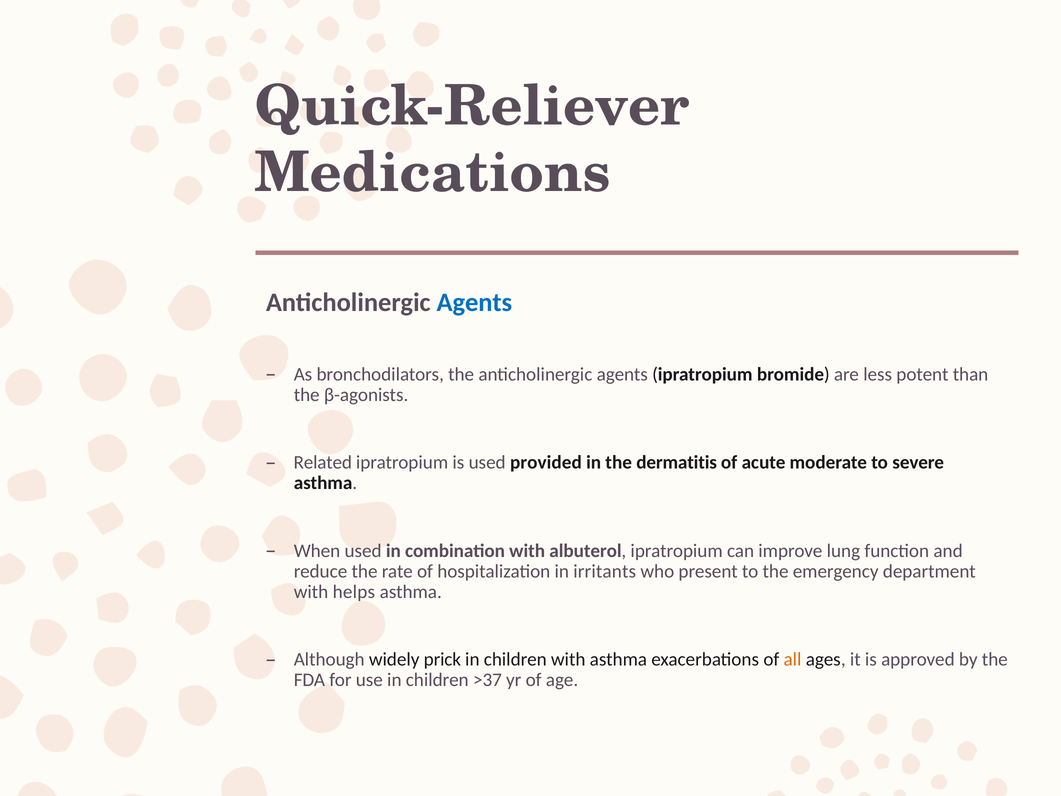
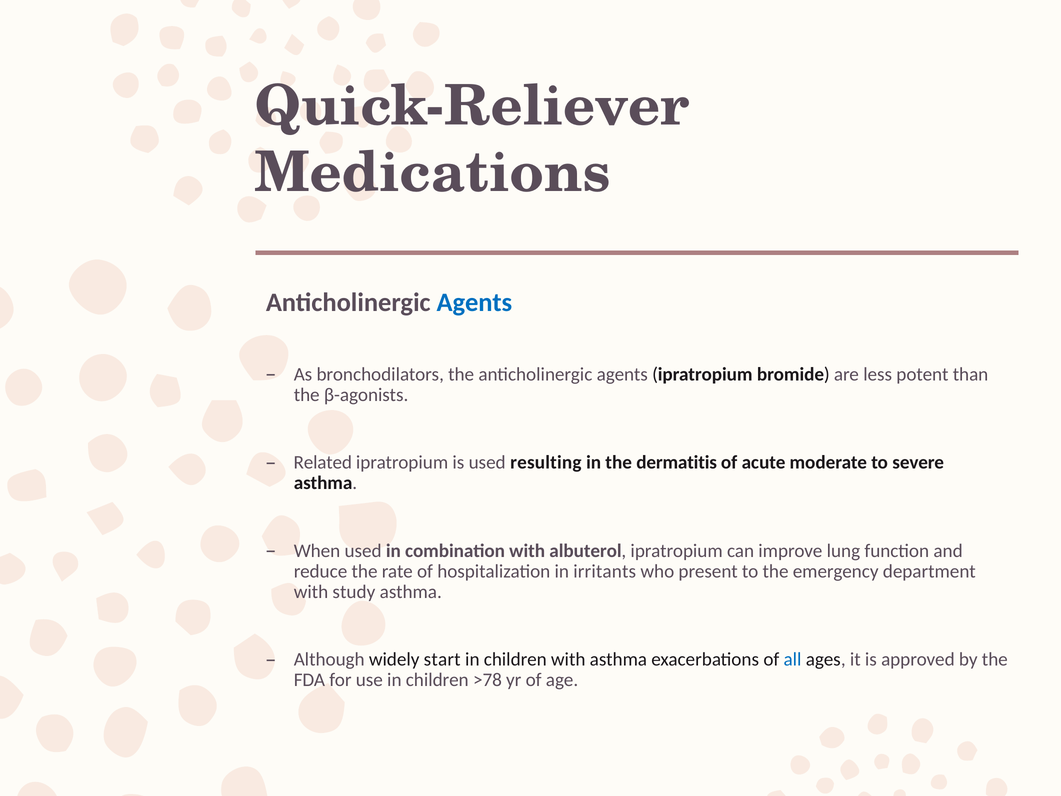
provided: provided -> resulting (546, 462)
helps: helps -> study (354, 592)
prick: prick -> start (442, 659)
all colour: orange -> blue (792, 659)
>37: >37 -> >78 (487, 680)
